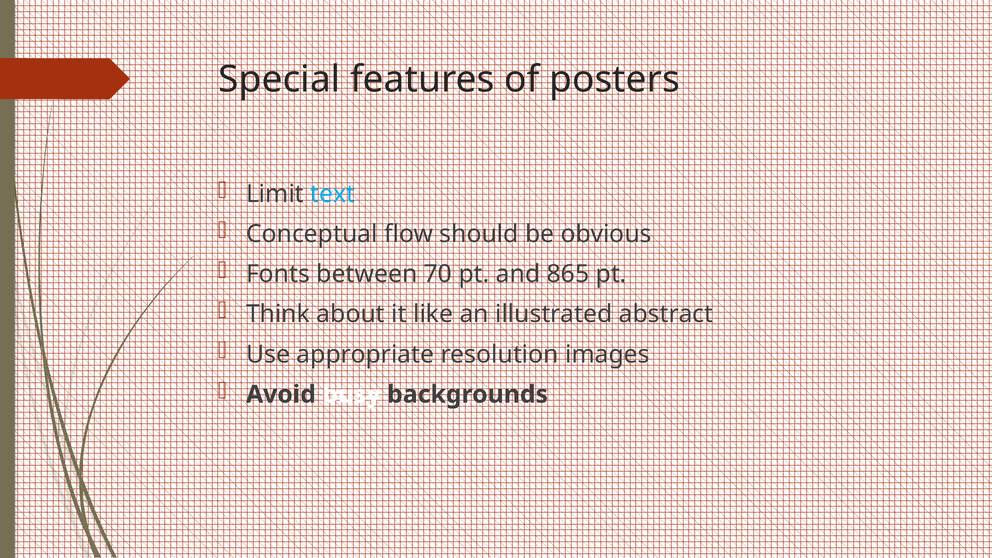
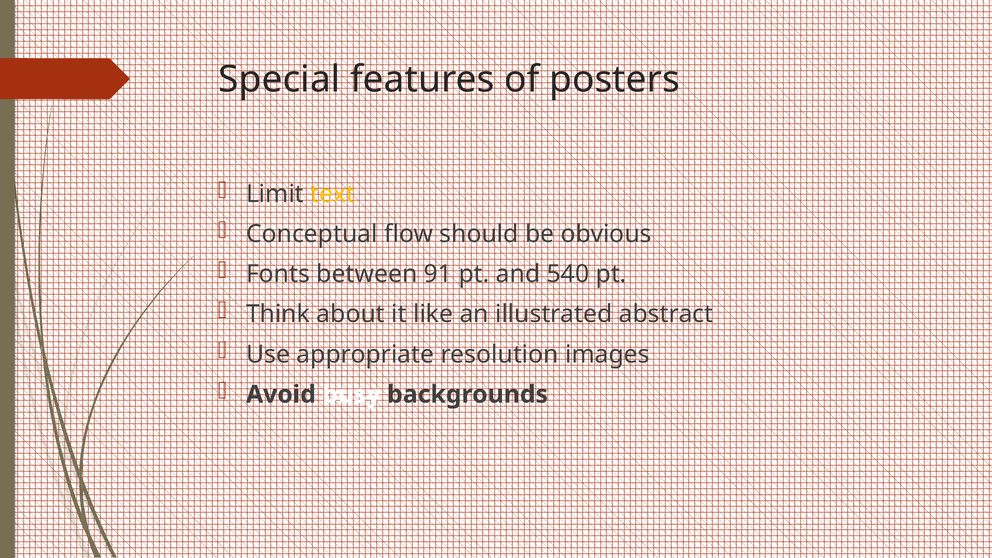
text colour: light blue -> yellow (333, 194)
70: 70 -> 91 (438, 274)
865: 865 -> 540 (568, 274)
